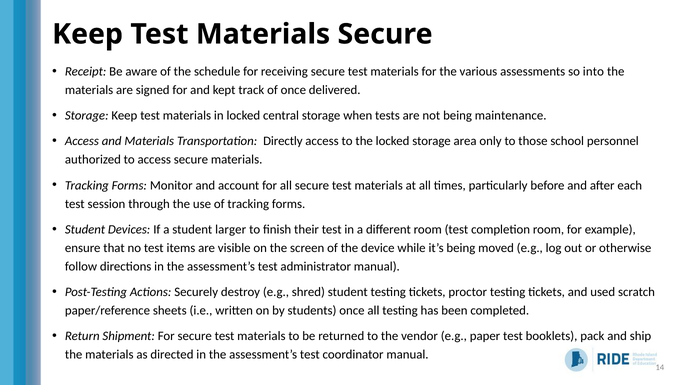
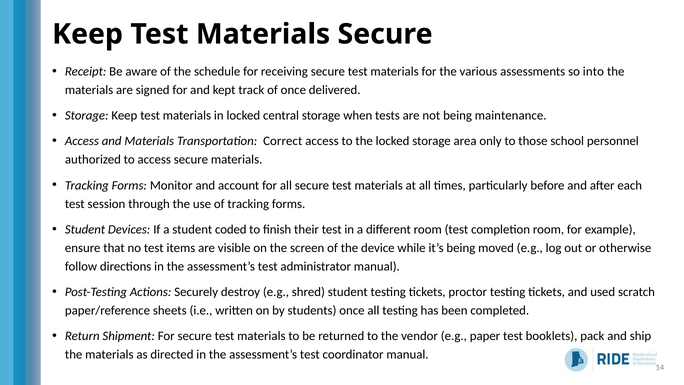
Directly: Directly -> Correct (283, 141)
larger: larger -> coded (231, 229)
